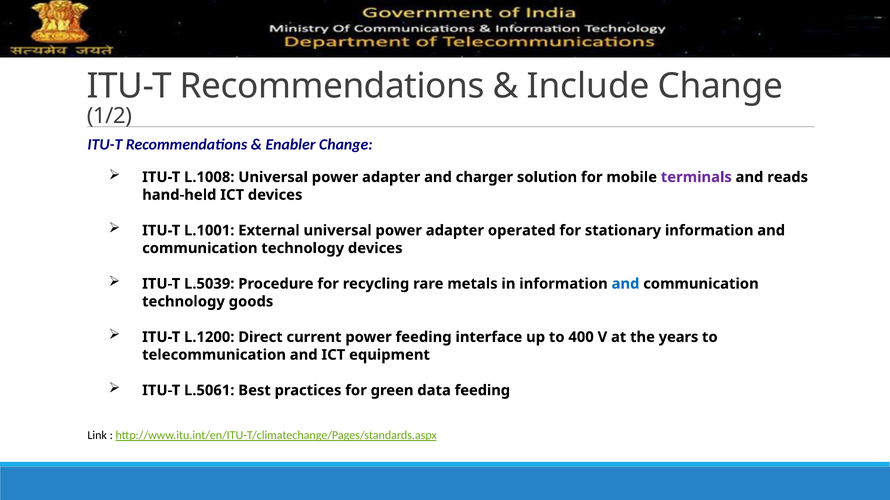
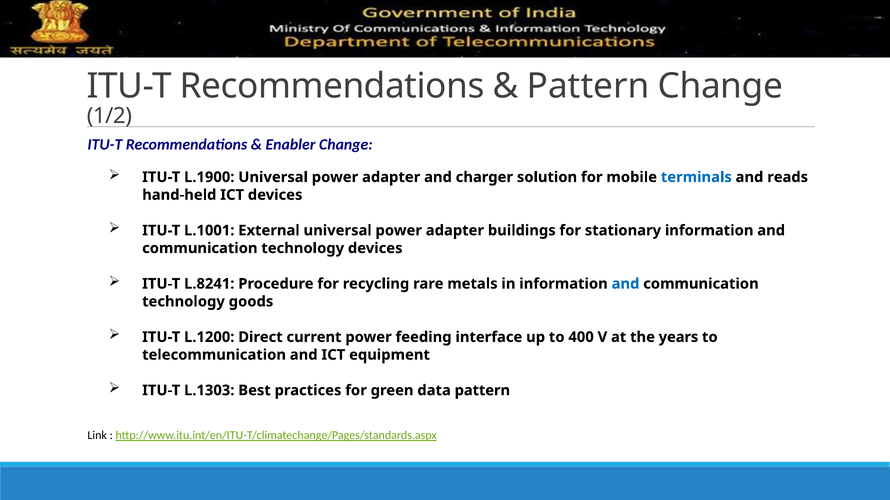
Include: Include -> Pattern (588, 86)
L.1008: L.1008 -> L.1900 (209, 177)
terminals colour: purple -> blue (696, 177)
operated: operated -> buildings (522, 231)
L.5039: L.5039 -> L.8241 (209, 284)
L.5061: L.5061 -> L.1303 (209, 391)
data feeding: feeding -> pattern (482, 391)
